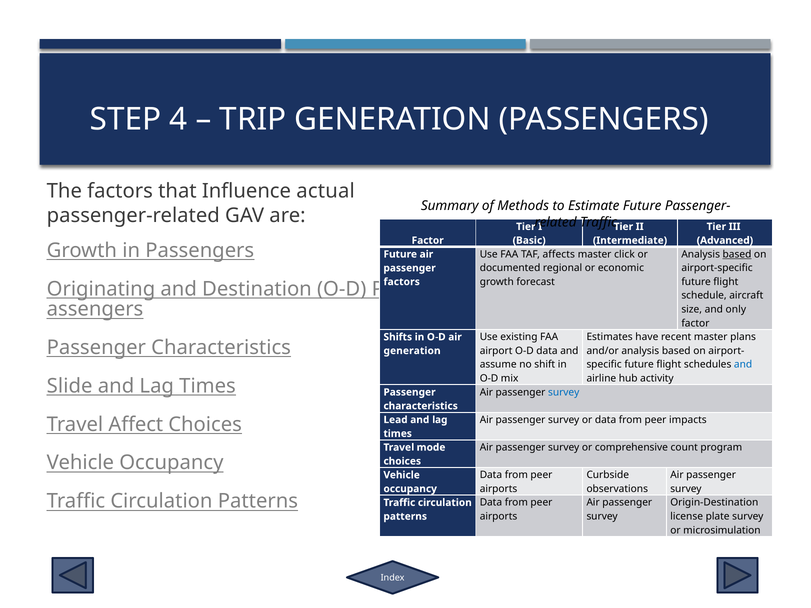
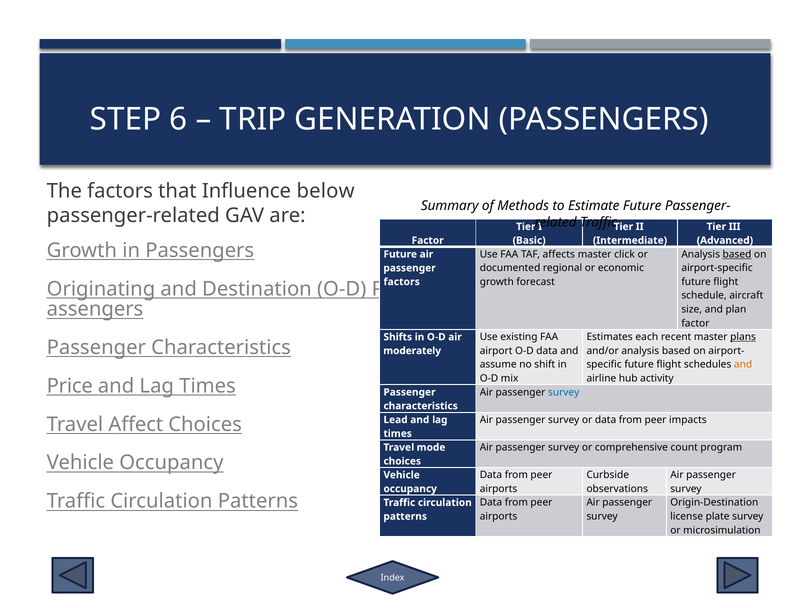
4: 4 -> 6 (178, 119)
actual: actual -> below (326, 191)
only: only -> plan (736, 309)
have: have -> each (647, 337)
plans underline: none -> present (743, 337)
generation: generation -> moderately (412, 351)
and colour: blue -> orange (743, 365)
Slide: Slide -> Price (70, 386)
